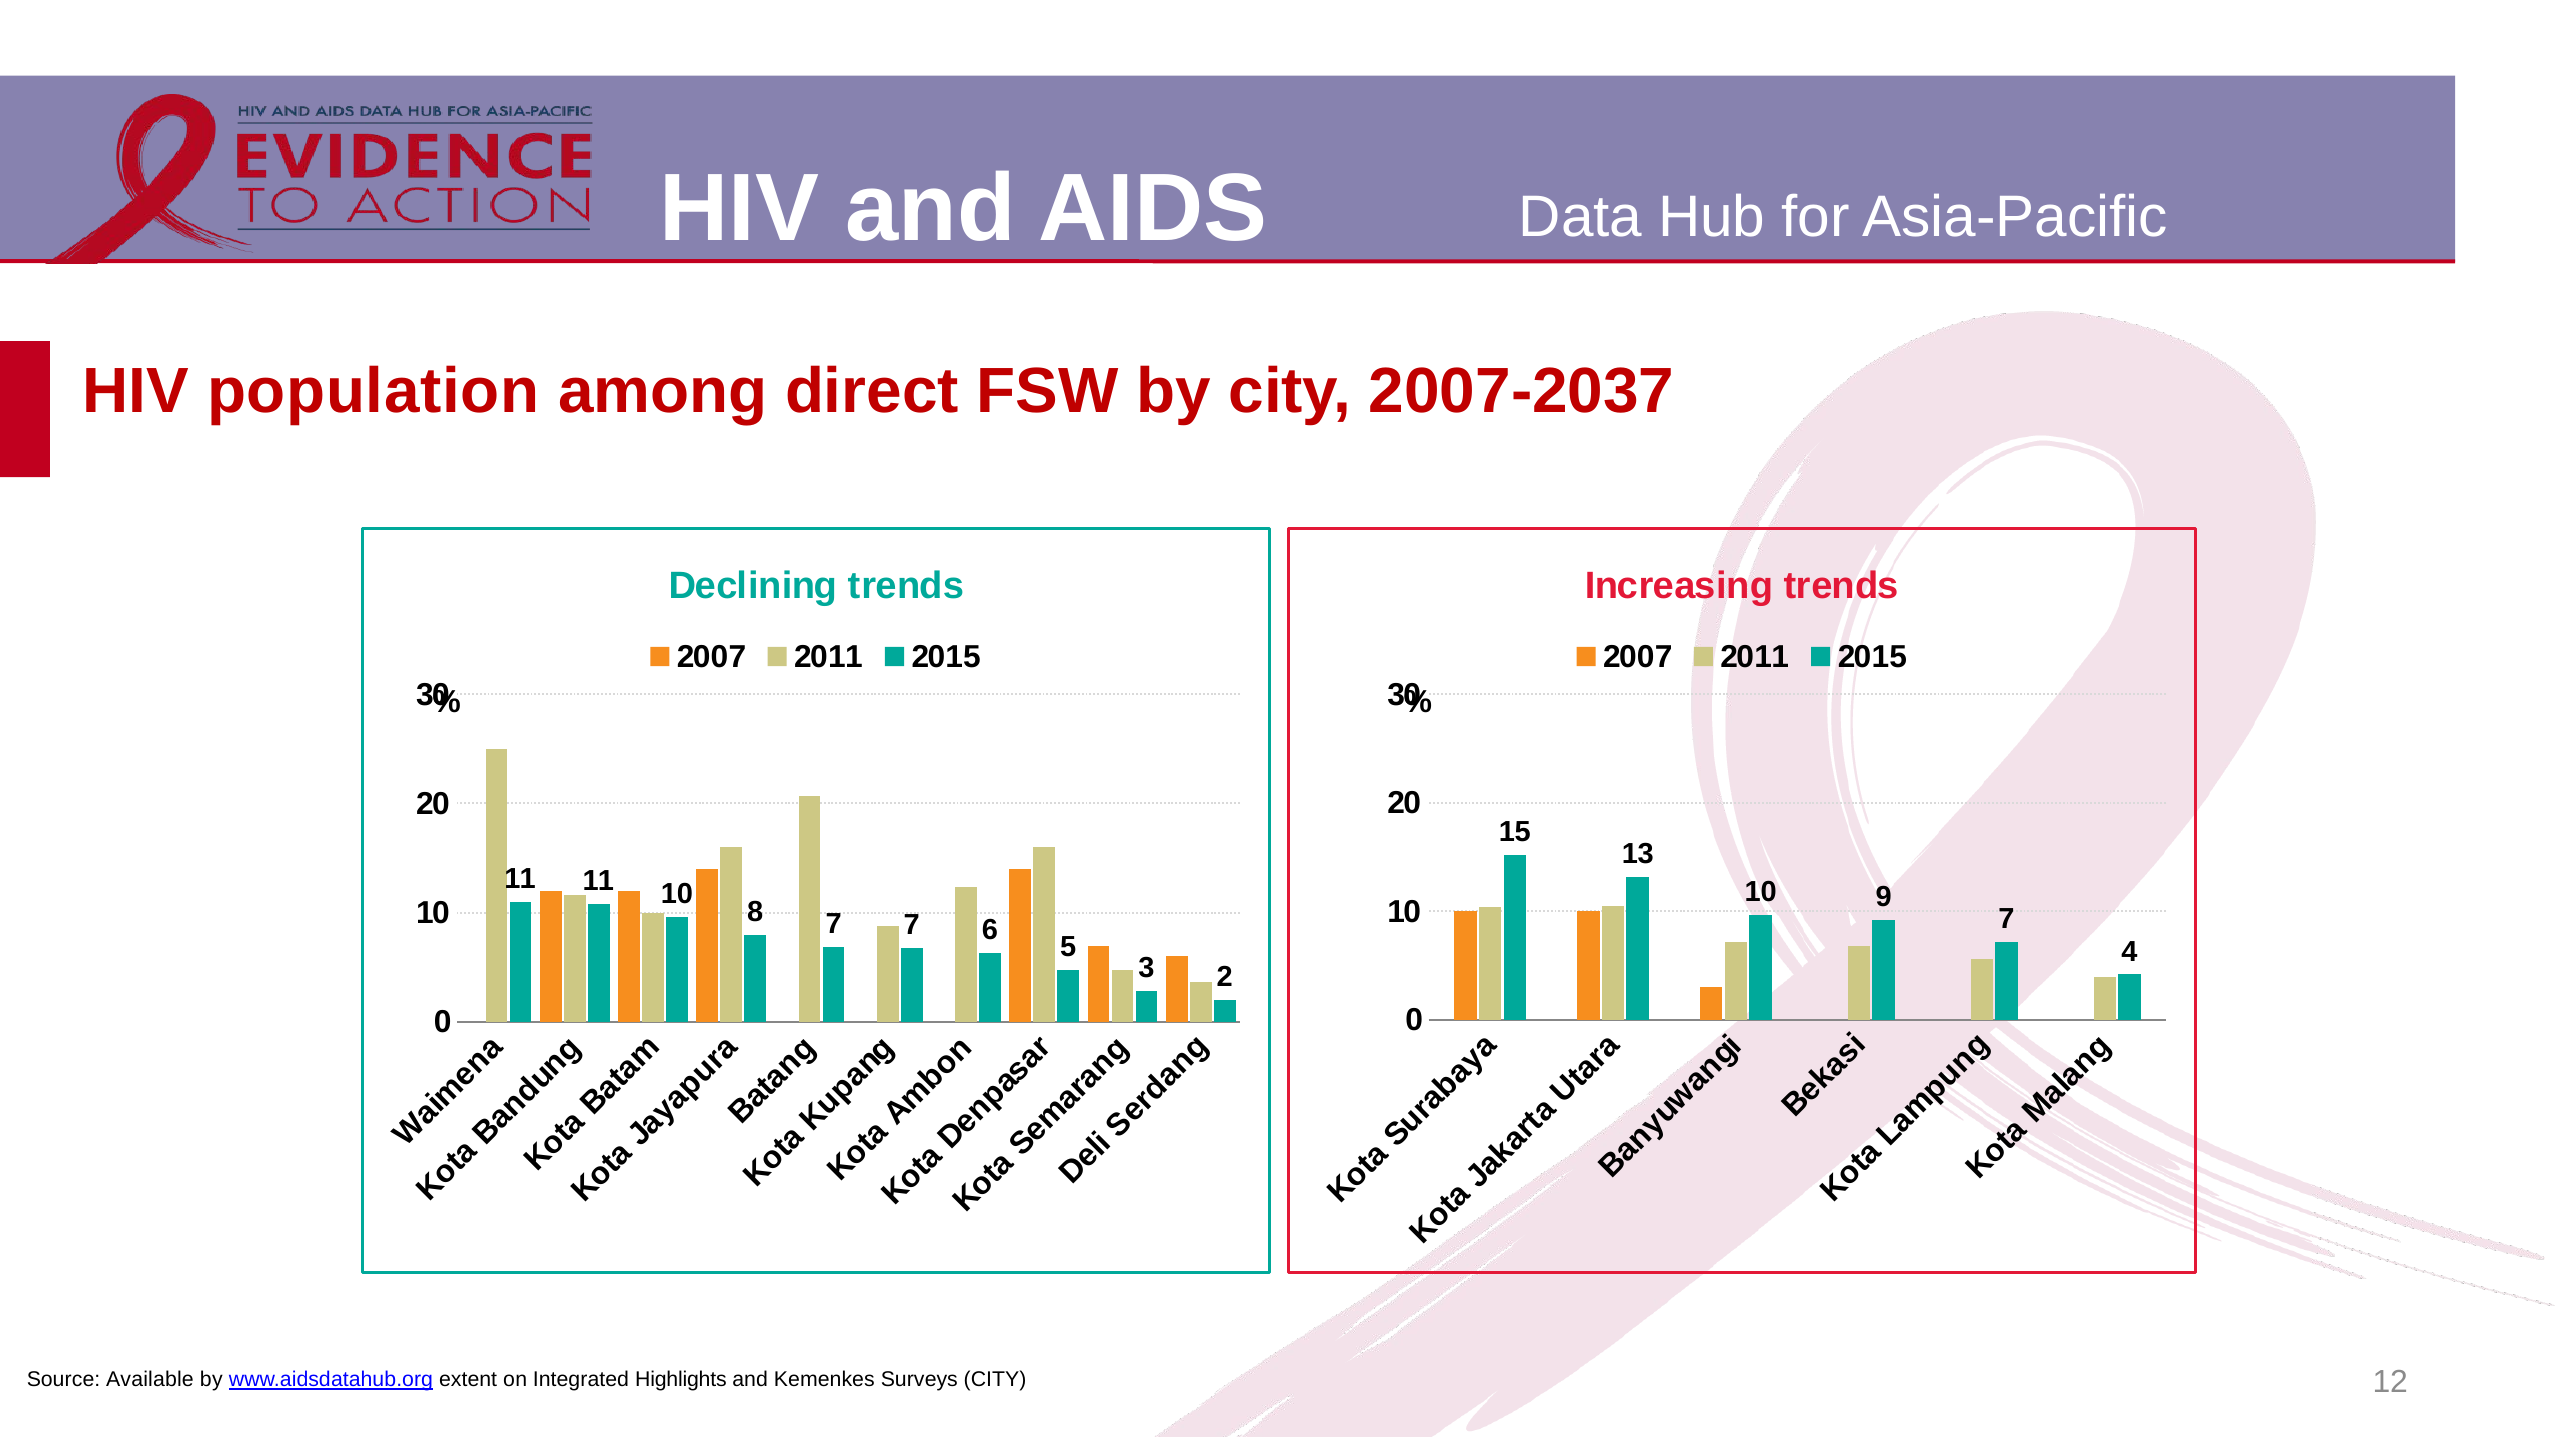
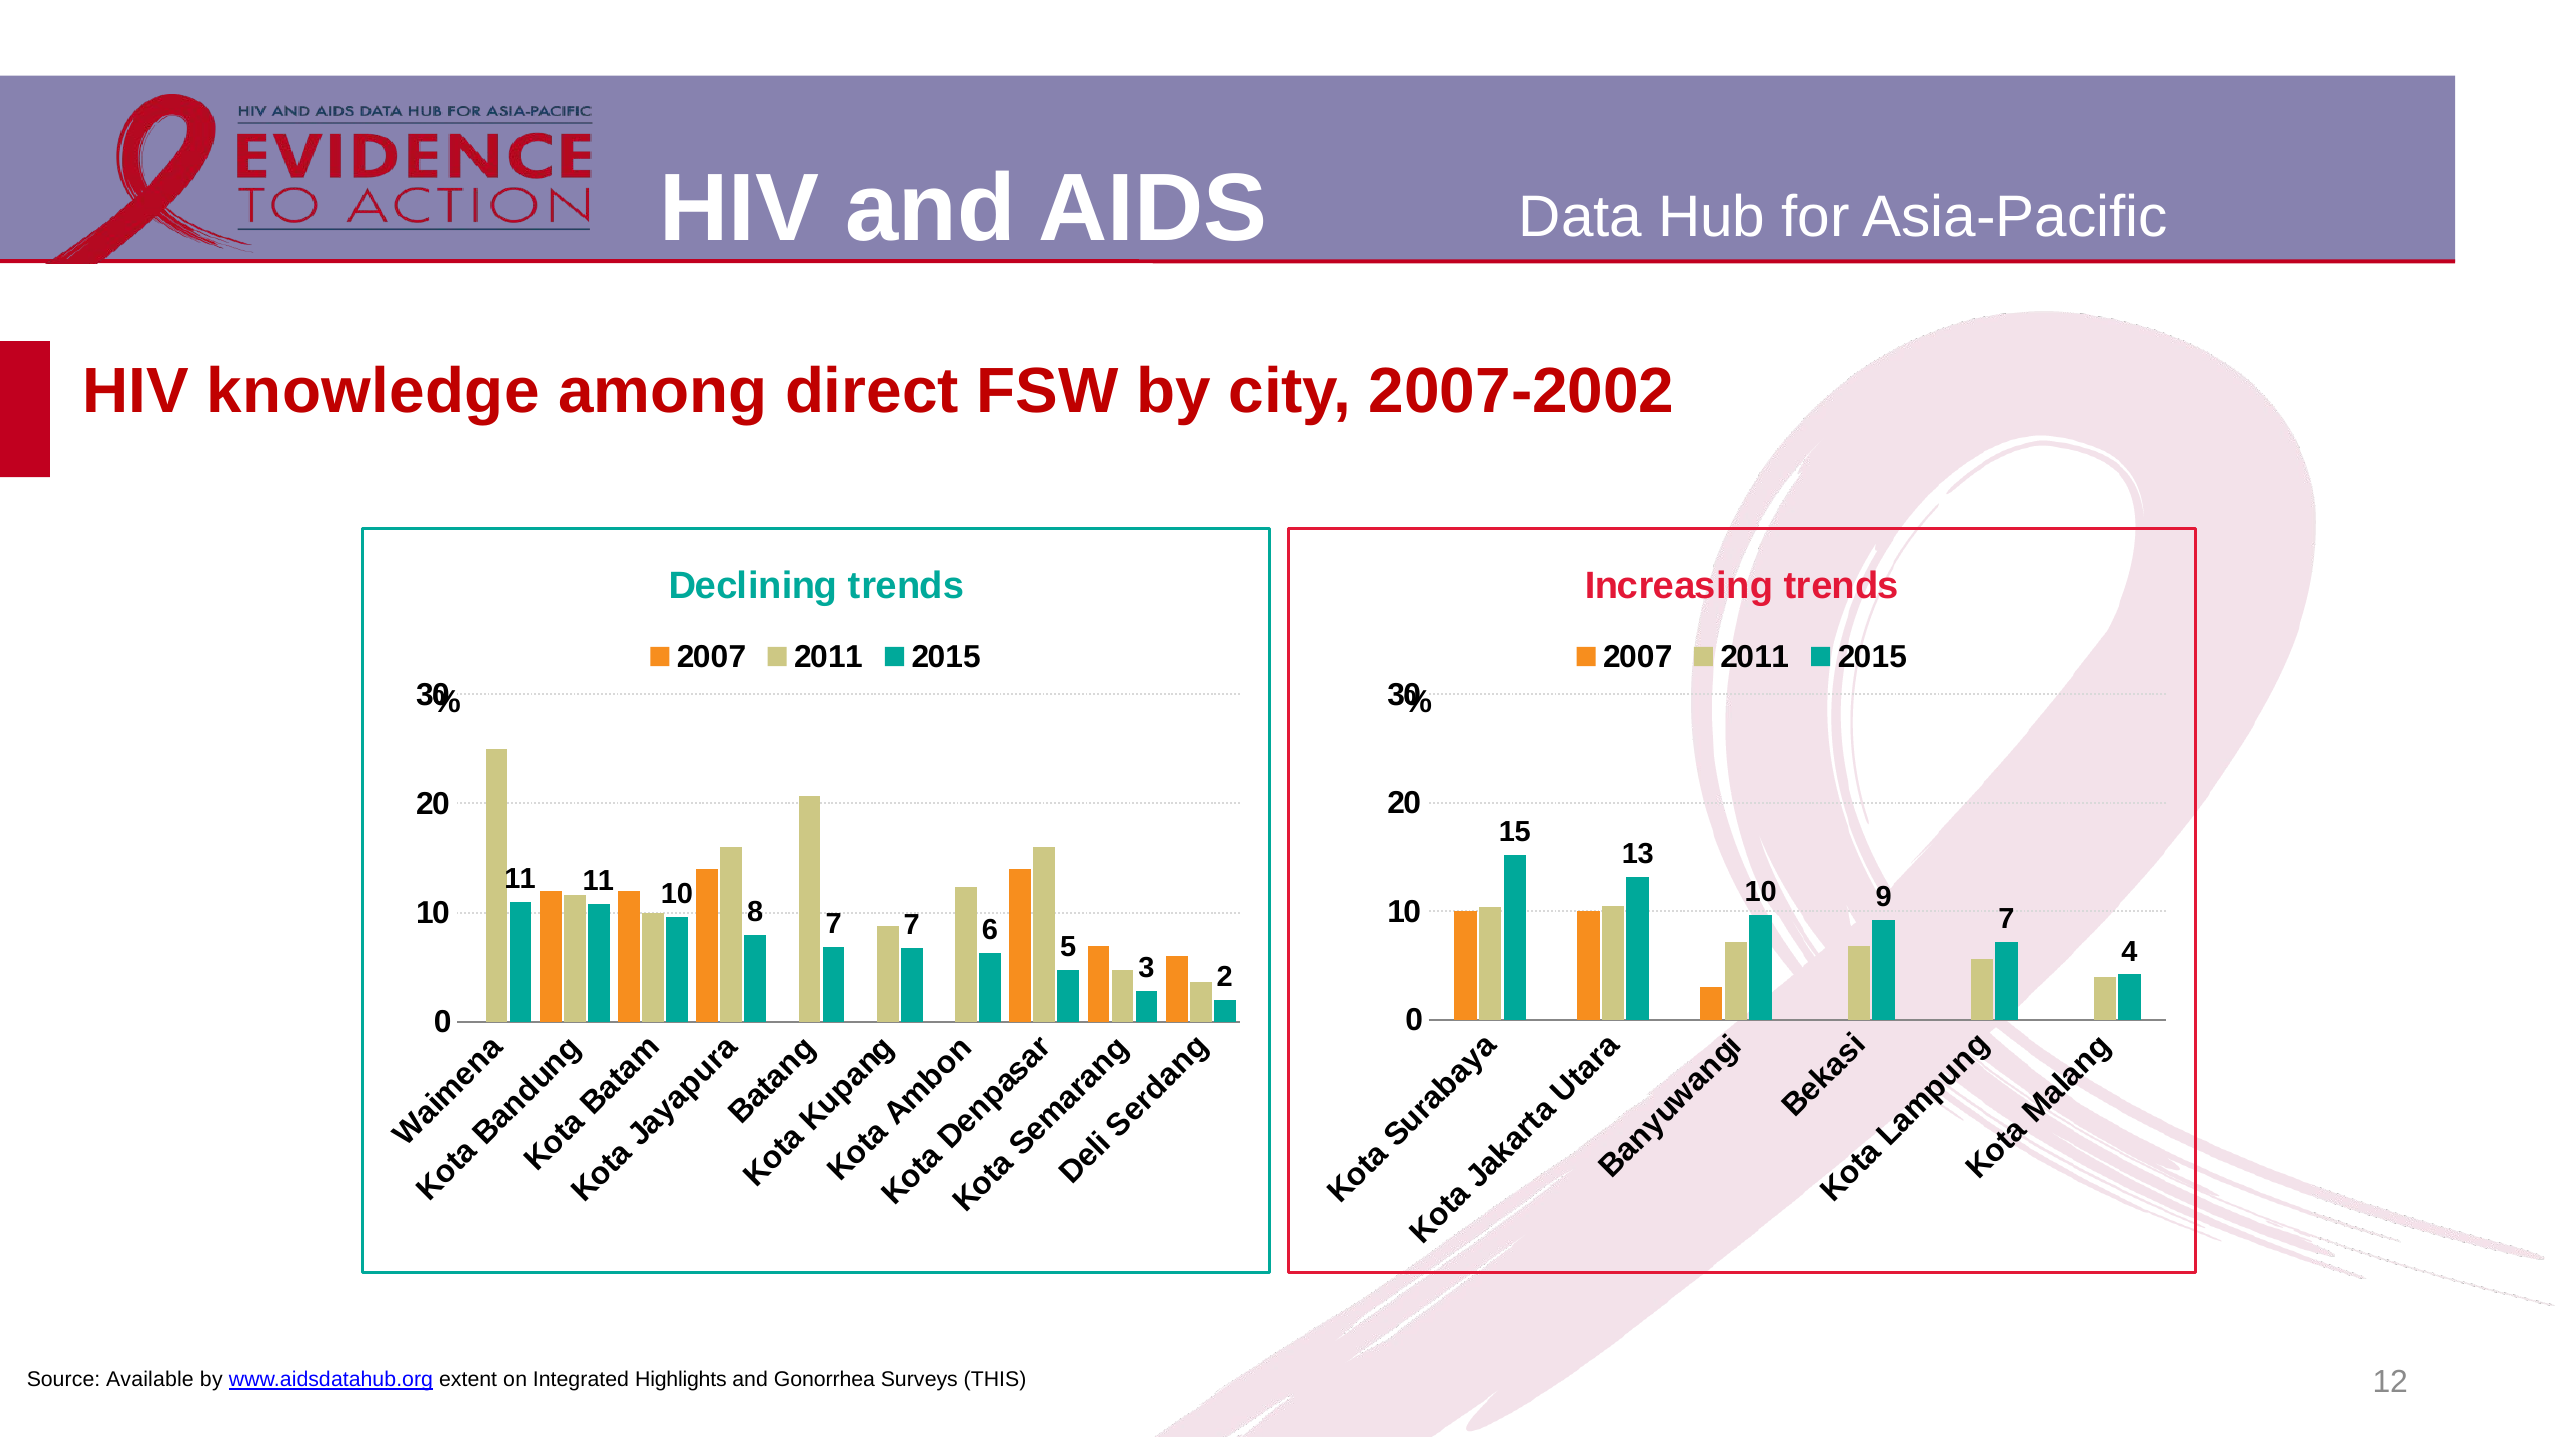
population: population -> knowledge (373, 392)
2007-2037: 2007-2037 -> 2007-2002 (1522, 392)
Kemenkes: Kemenkes -> Gonorrhea (824, 1380)
Surveys CITY: CITY -> THIS (995, 1380)
